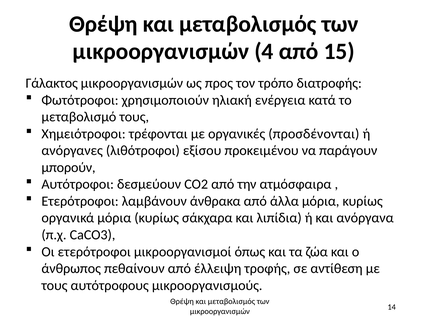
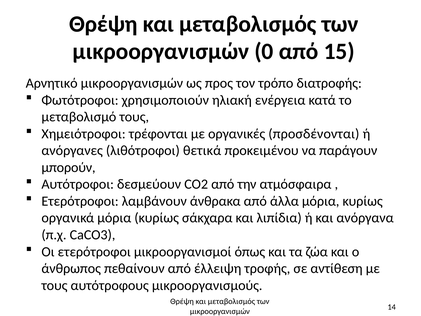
4: 4 -> 0 (264, 52)
Γάλακτος: Γάλακτος -> Αρνητικό (52, 83)
εξίσου: εξίσου -> θετικά (202, 150)
